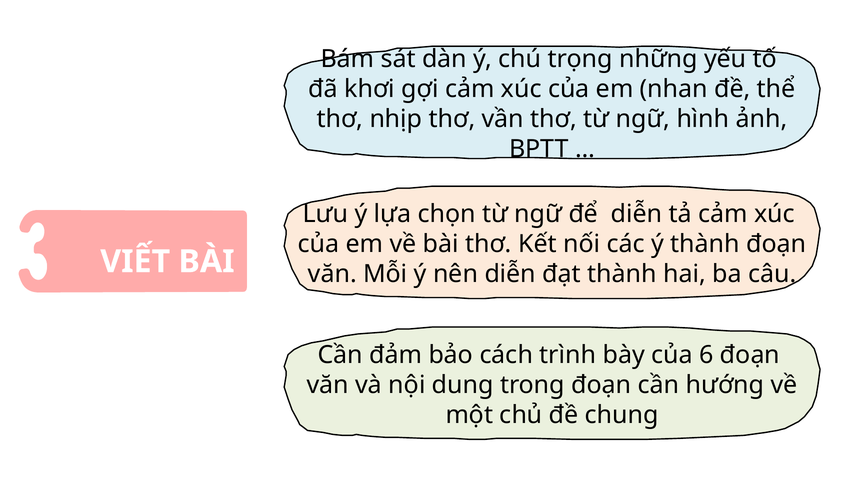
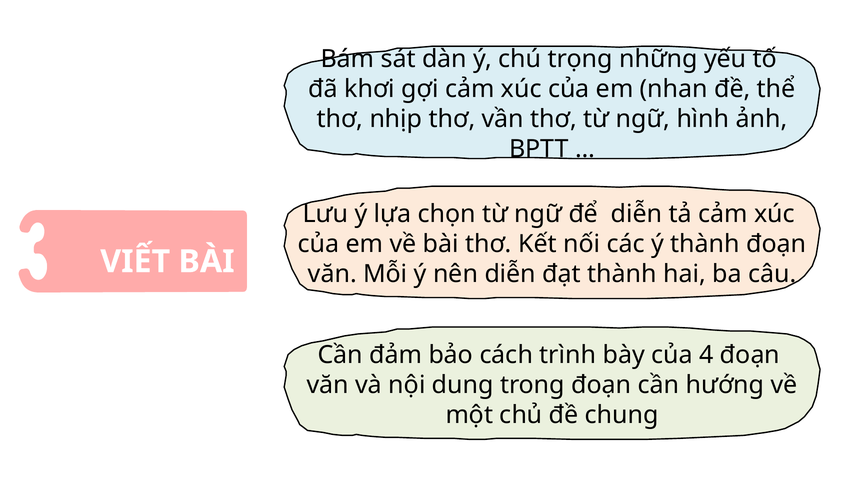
6: 6 -> 4 (706, 355)
